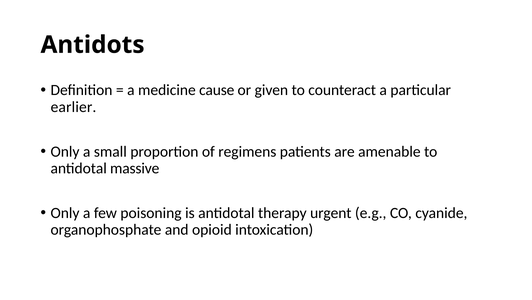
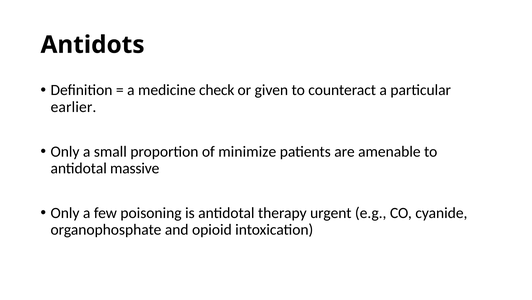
cause: cause -> check (217, 90)
regimens: regimens -> minimize (247, 151)
